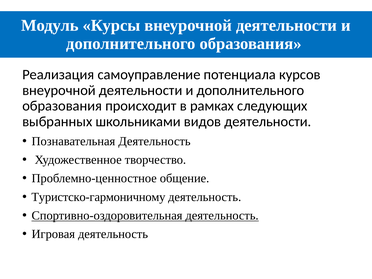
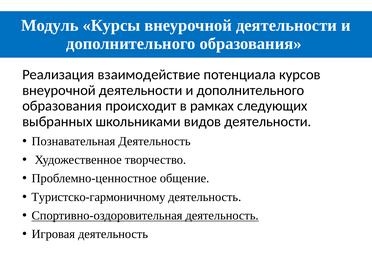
самоуправление: самоуправление -> взаимодействие (149, 75)
